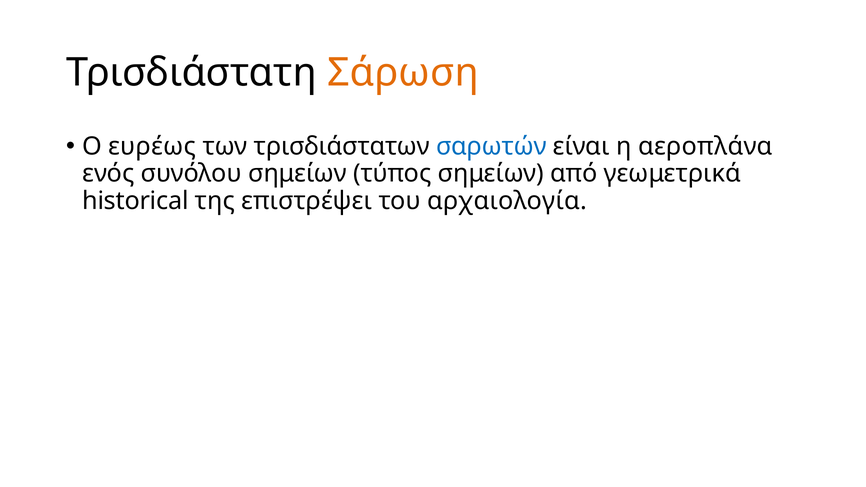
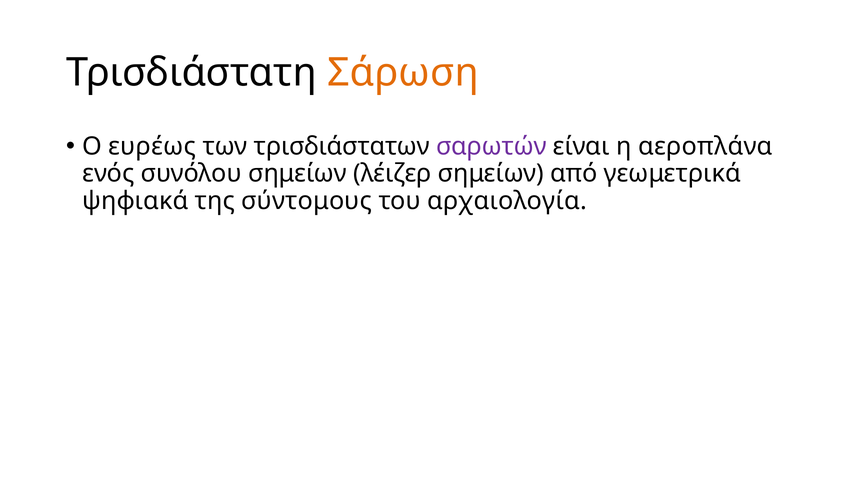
σαρωτών colour: blue -> purple (491, 146)
τύπος: τύπος -> λέιζερ (392, 174)
historical: historical -> ψηφιακά (135, 201)
επιστρέψει: επιστρέψει -> σύντομους (307, 201)
